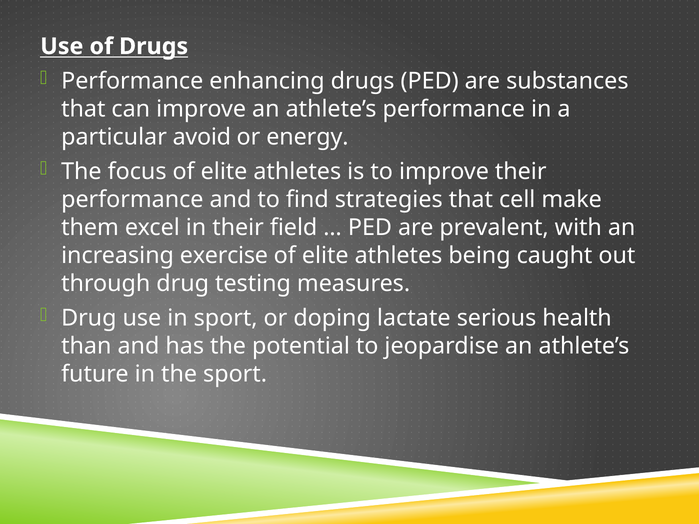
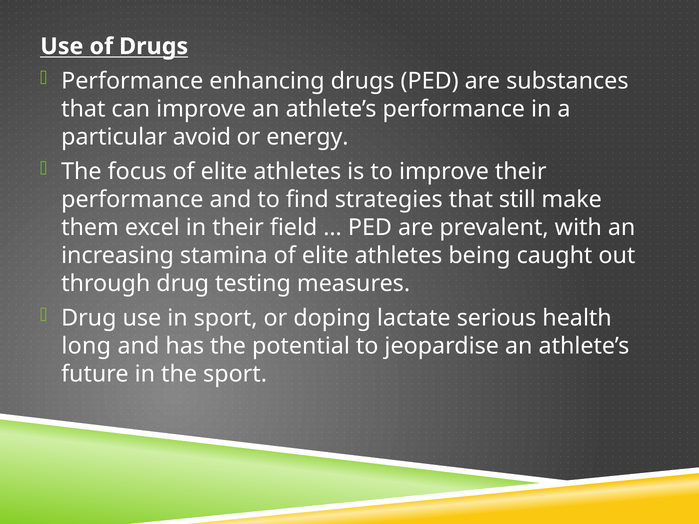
cell: cell -> still (517, 200)
exercise: exercise -> stamina (224, 256)
than: than -> long (86, 346)
